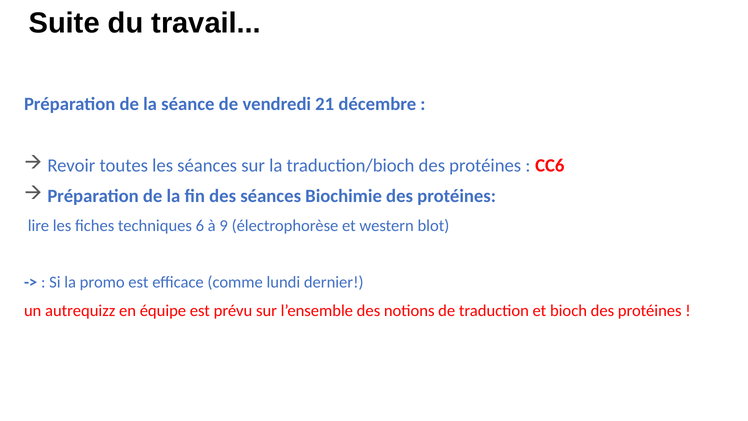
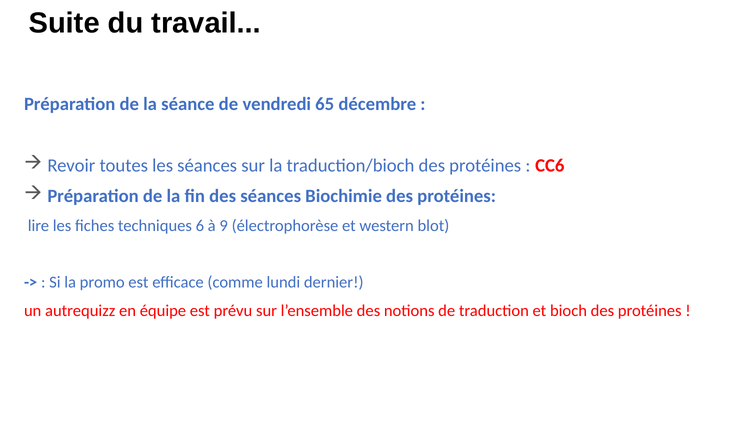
21: 21 -> 65 (325, 104)
